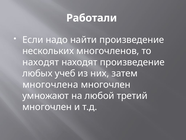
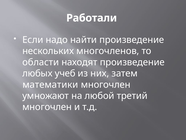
находят: находят -> области (41, 62)
многочлена: многочлена -> математики (50, 84)
